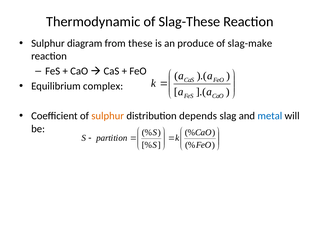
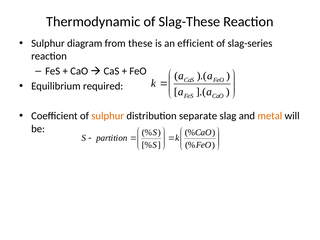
produce: produce -> efficient (196, 43)
slag-make: slag-make -> slag-series (250, 43)
complex: complex -> required (103, 86)
depends: depends -> separate (198, 116)
metal colour: blue -> orange (270, 116)
